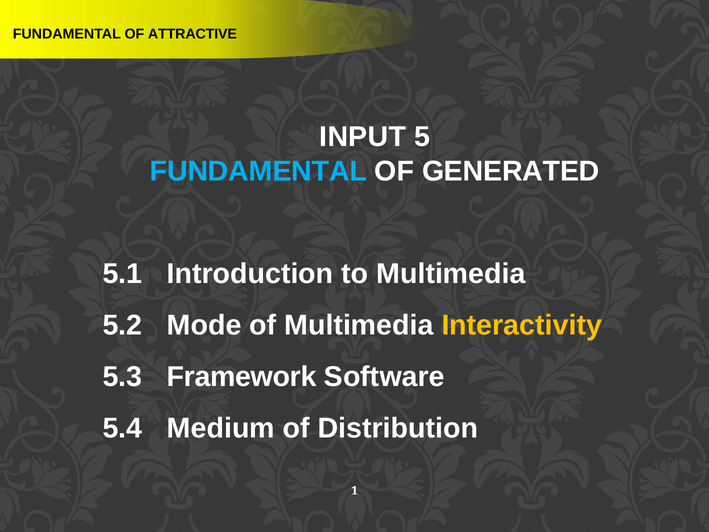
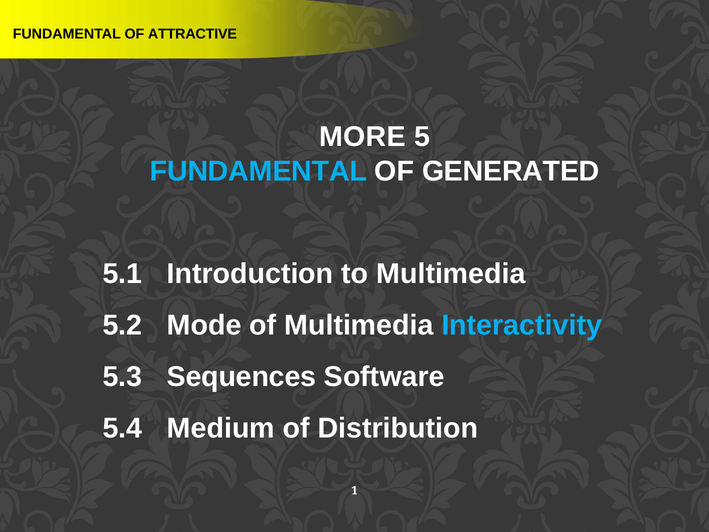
INPUT: INPUT -> MORE (363, 137)
Interactivity colour: yellow -> light blue (522, 325)
Framework: Framework -> Sequences (242, 377)
